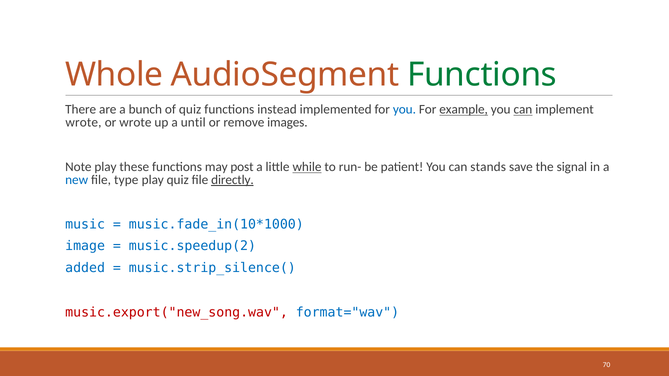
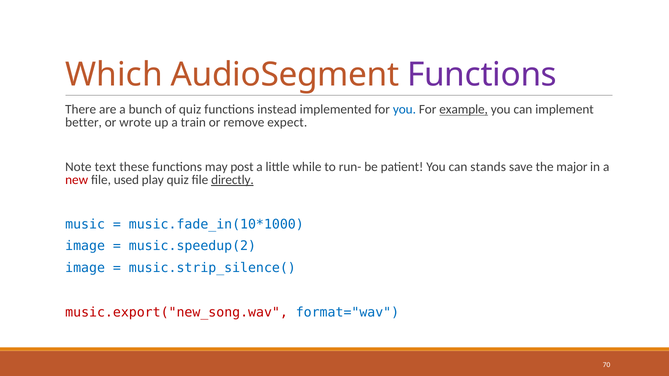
Whole: Whole -> Which (114, 75)
Functions colour: green -> purple (482, 75)
can underline: present -> none (523, 110)
wrote: wrote -> better (84, 123)
until: until -> train (193, 123)
images: images -> expect (287, 123)
Note play: play -> text (105, 167)
while underline: present -> none (307, 167)
signal: signal -> major (572, 167)
new colour: blue -> red (77, 180)
type: type -> used (126, 180)
added: added -> image (85, 268)
